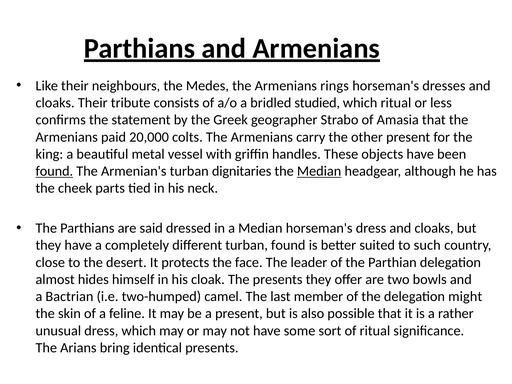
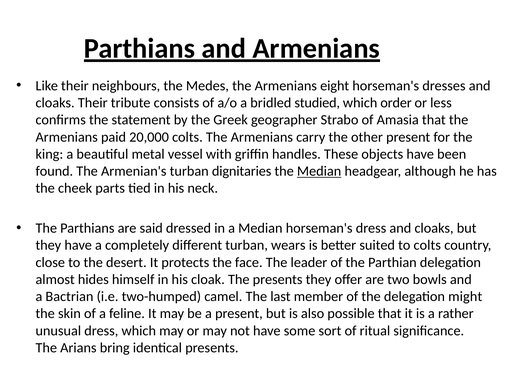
rings: rings -> eight (335, 86)
which ritual: ritual -> order (396, 103)
found underline: present -> none (54, 171)
turban found: found -> wears (288, 245)
to such: such -> colts (427, 245)
